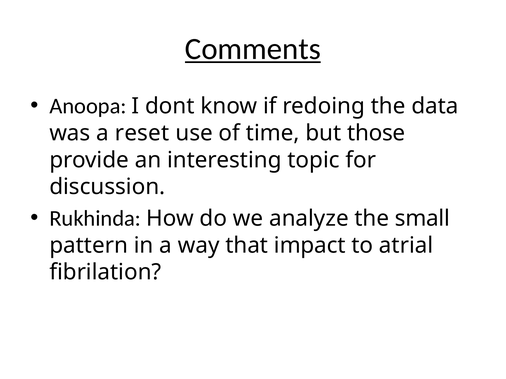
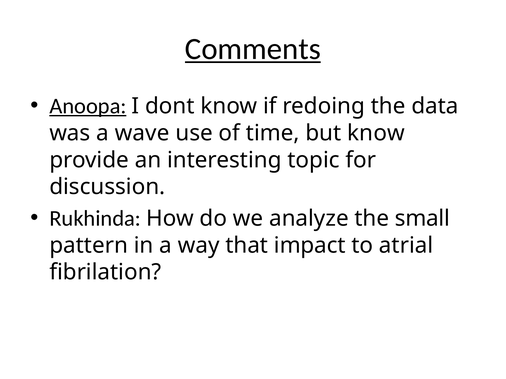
Anoopa underline: none -> present (88, 106)
reset: reset -> wave (142, 133)
but those: those -> know (376, 133)
